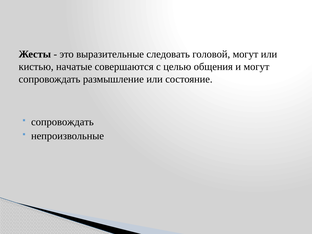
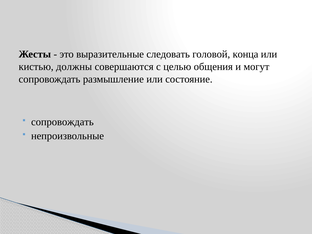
головой могут: могут -> конца (246, 54)
начатые: начатые -> должны (74, 67)
